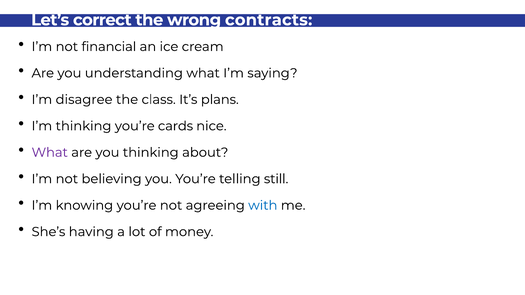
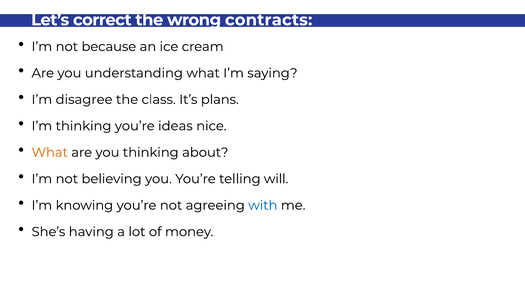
financial: financial -> because (109, 47)
cards: cards -> ideas (175, 126)
What colour: purple -> orange (50, 153)
still: still -> will (276, 179)
